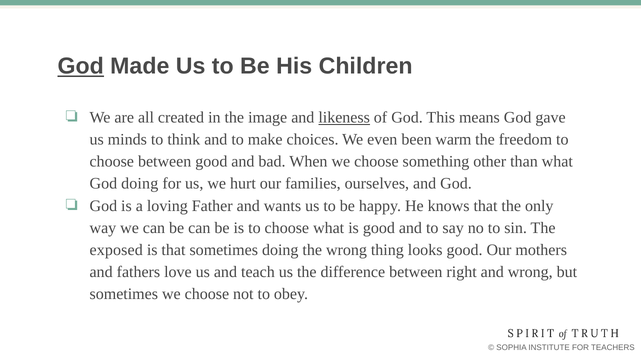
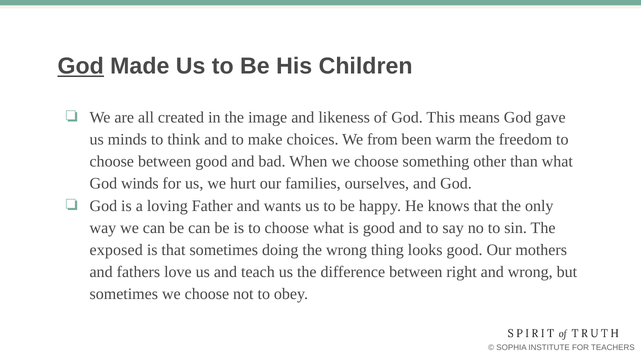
likeness underline: present -> none (344, 118)
even: even -> from (382, 140)
God doing: doing -> winds (140, 184)
